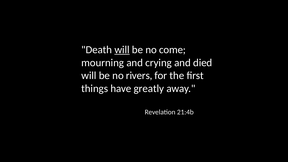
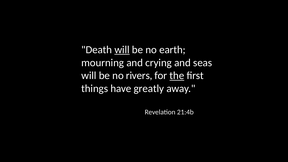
come: come -> earth (172, 50)
died: died -> seas (203, 63)
the underline: none -> present (177, 76)
